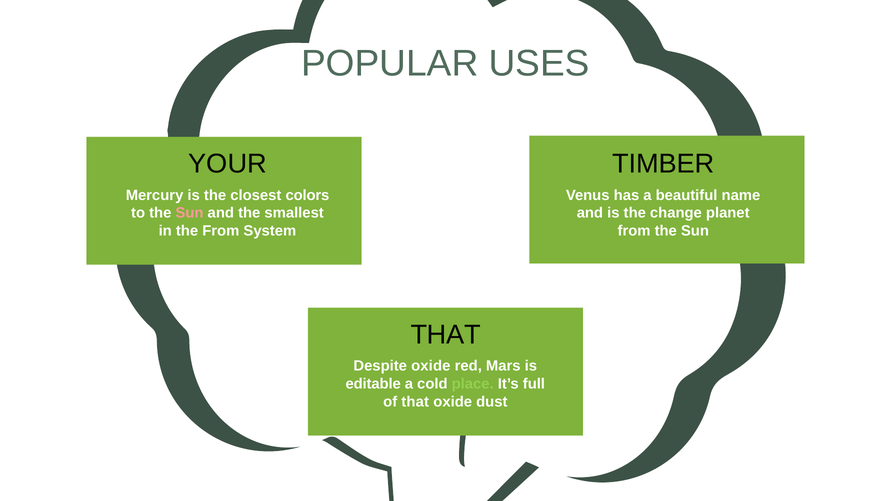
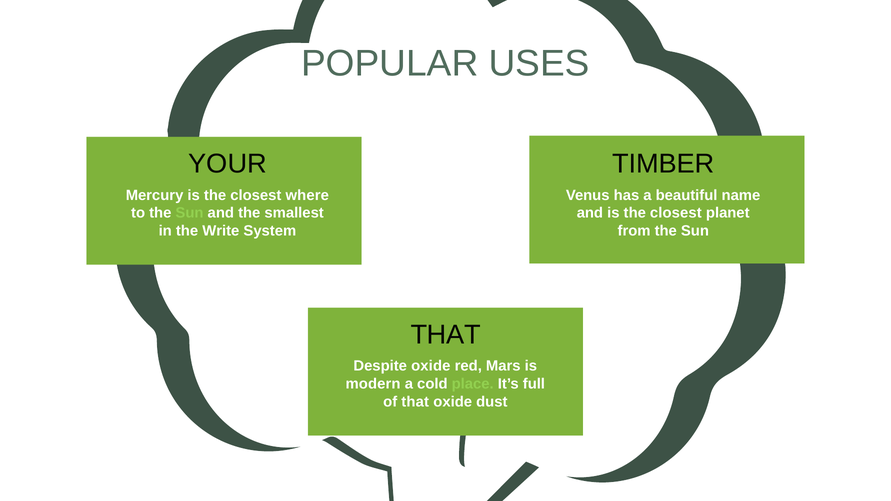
colors: colors -> where (307, 195)
Sun colour: pink -> light green (189, 213)
and is the change: change -> closest (676, 213)
the From: From -> Write (221, 231)
editable: editable -> modern (373, 384)
